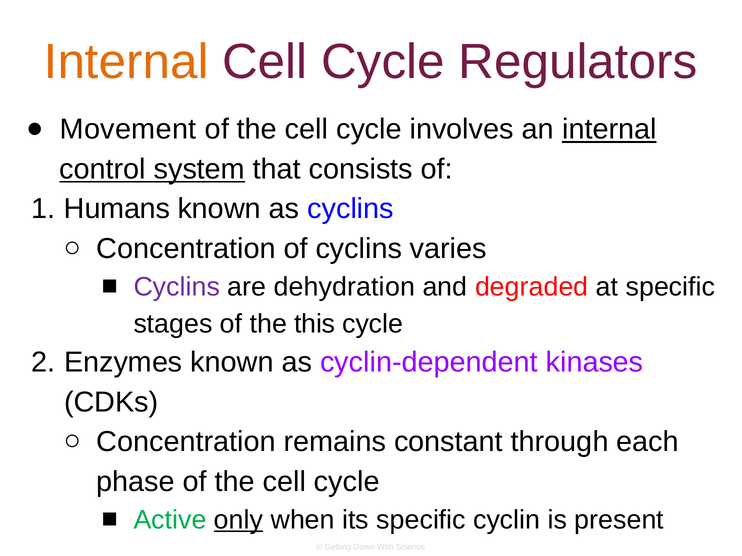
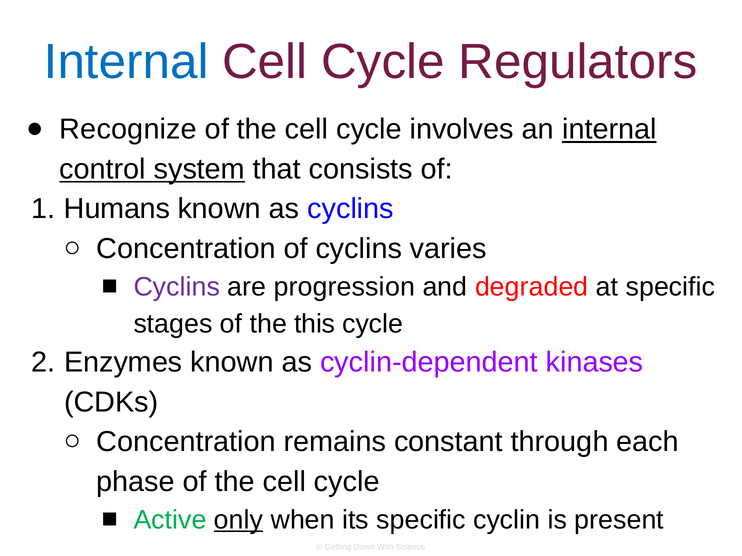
Internal colour: orange -> blue (126, 62)
Movement: Movement -> Recognize (128, 129)
dehydration: dehydration -> progression (344, 287)
